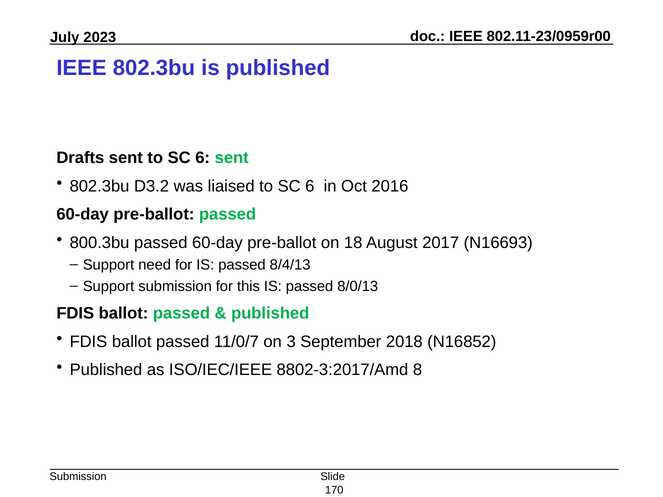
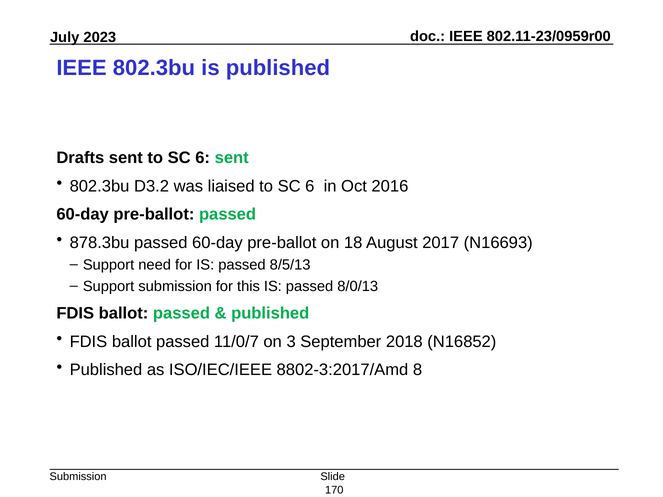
800.3bu: 800.3bu -> 878.3bu (100, 243)
8/4/13: 8/4/13 -> 8/5/13 (290, 265)
